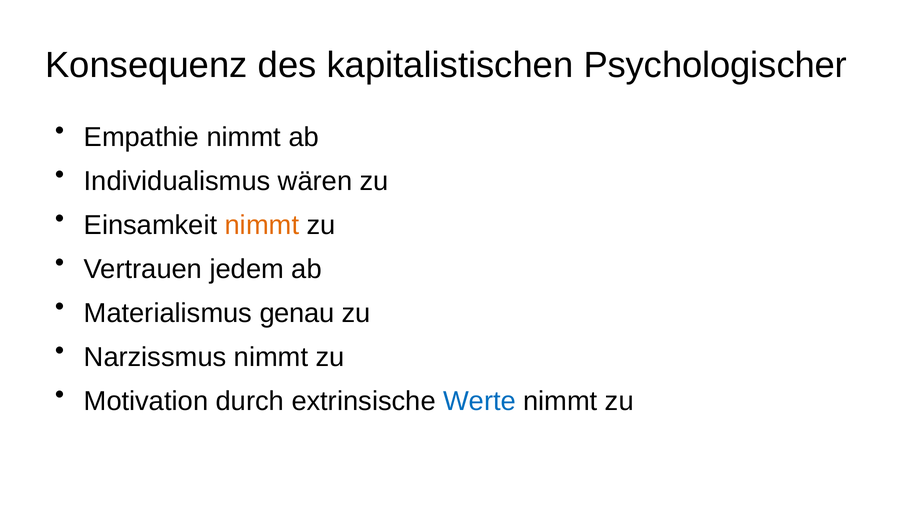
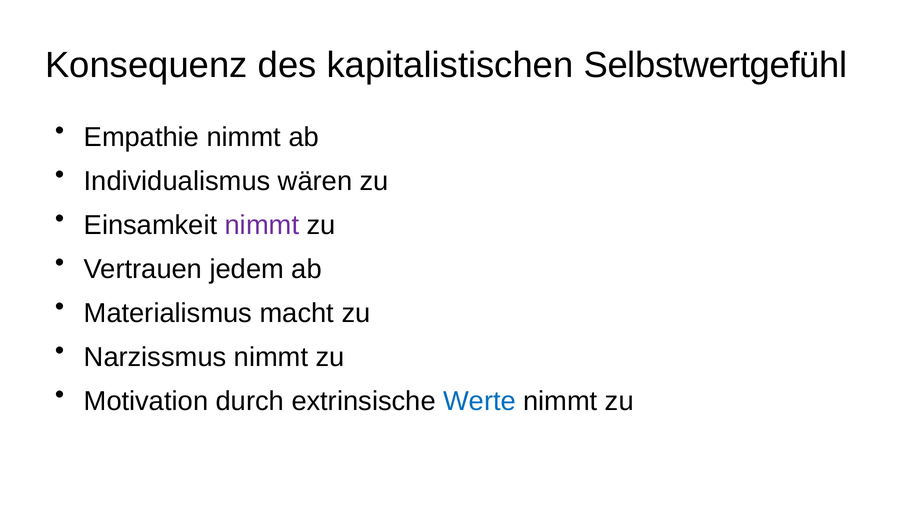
Psychologischer: Psychologischer -> Selbstwertgefühl (715, 65)
nimmt colour: orange -> purple (262, 225)
genau: genau -> macht (297, 313)
